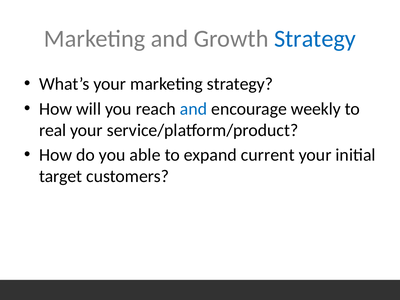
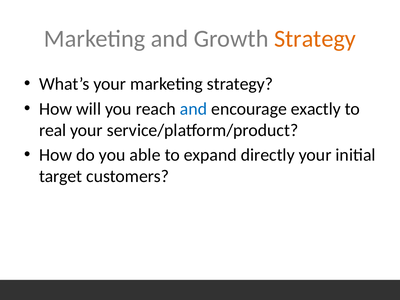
Strategy colour: blue -> orange (315, 39)
weekly: weekly -> exactly (316, 109)
current: current -> directly (268, 155)
